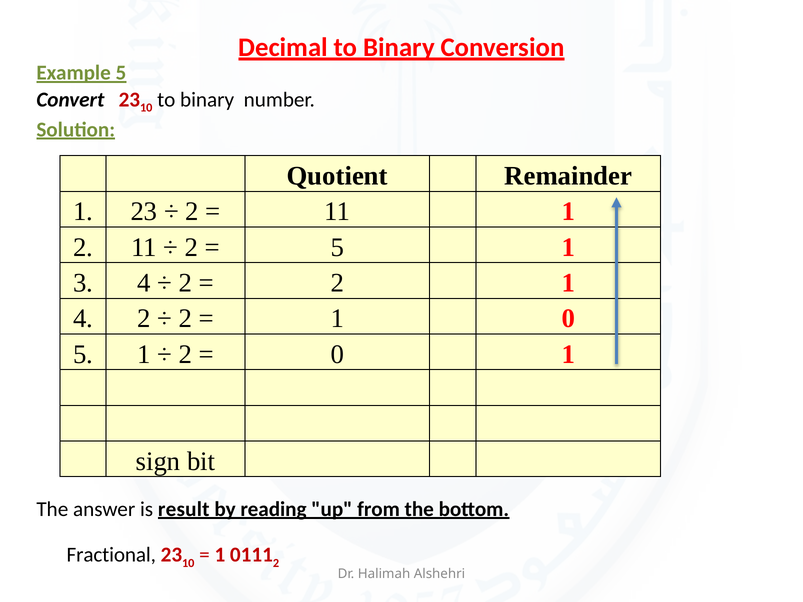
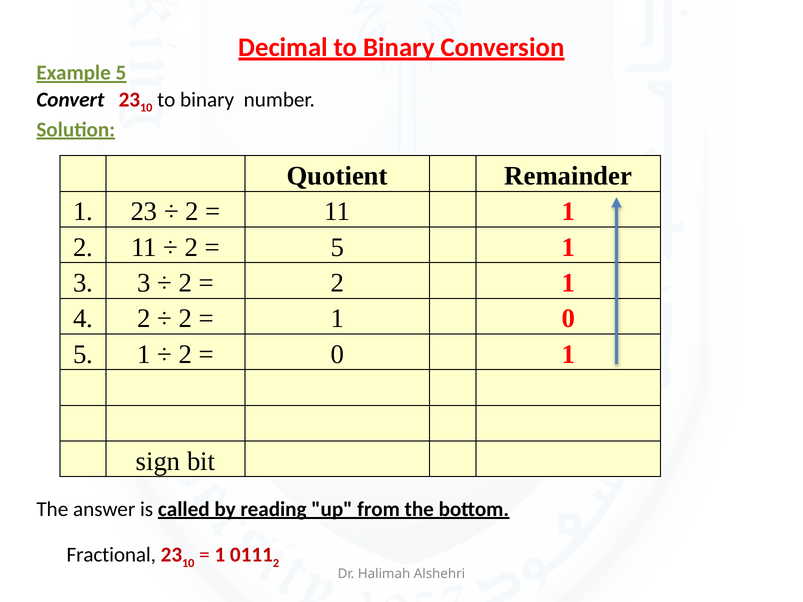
3 4: 4 -> 3 (144, 283)
result: result -> called (184, 509)
